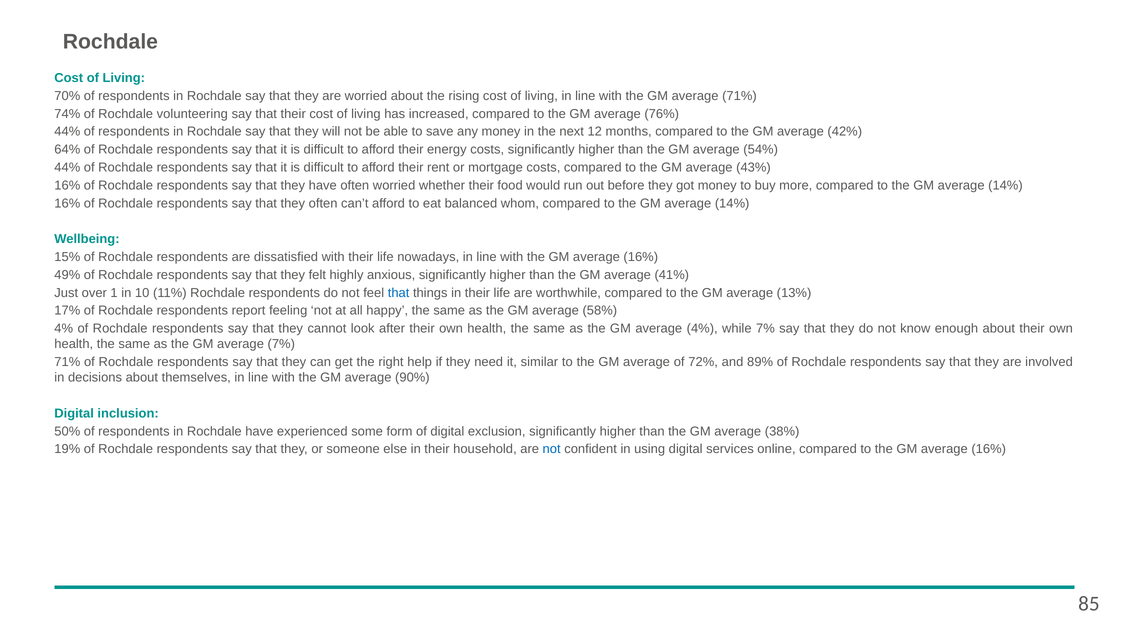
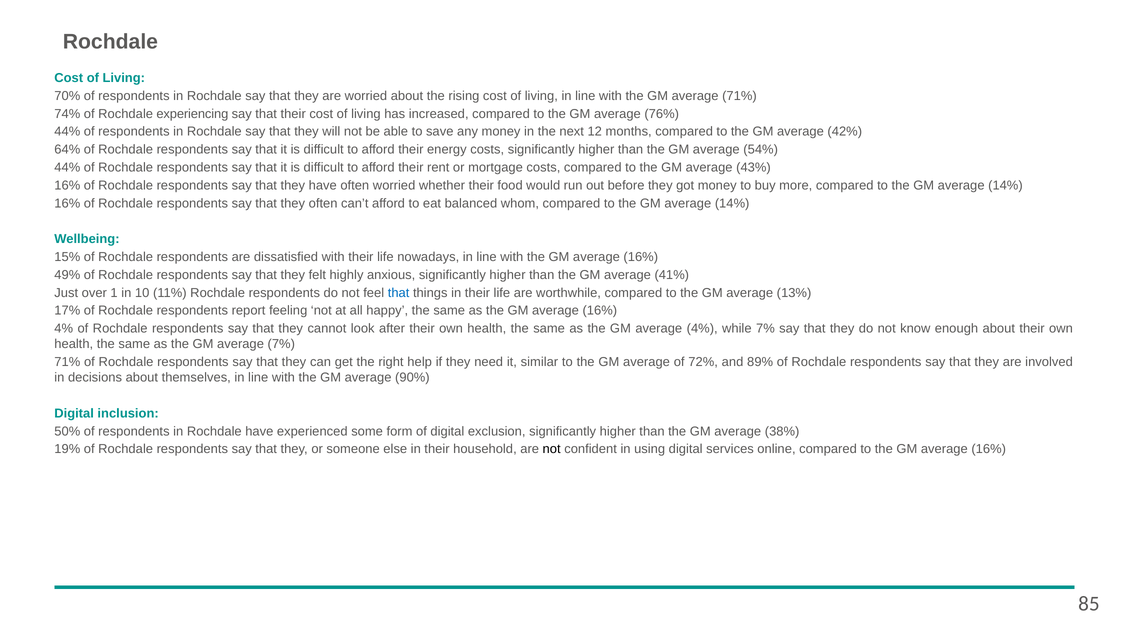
volunteering: volunteering -> experiencing (192, 114)
58%: 58% -> 16% (600, 311)
not colour: blue -> black (552, 449)
